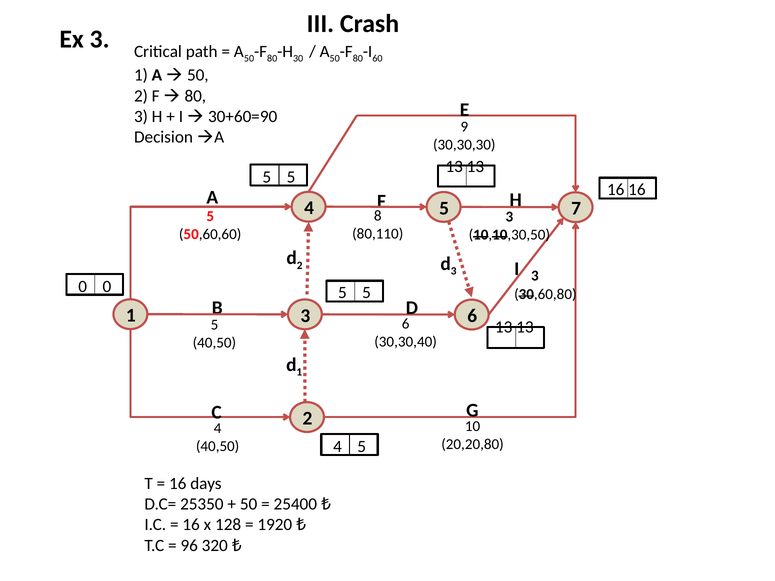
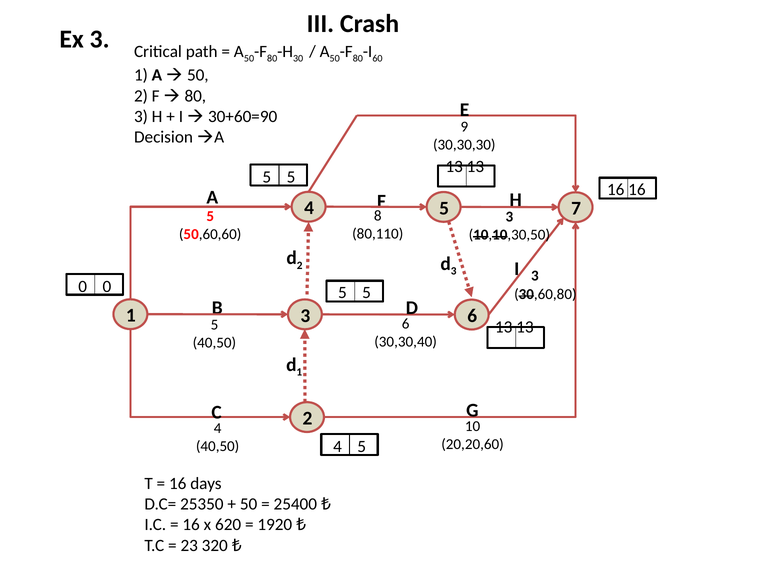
20,20,80: 20,20,80 -> 20,20,60 (473, 445)
128: 128 -> 620 (228, 525)
96: 96 -> 23 (189, 546)
